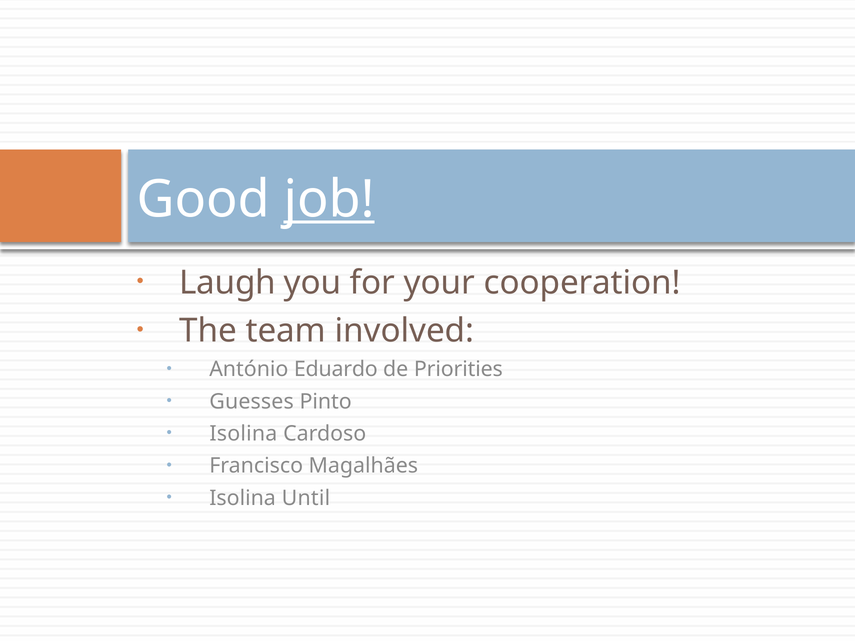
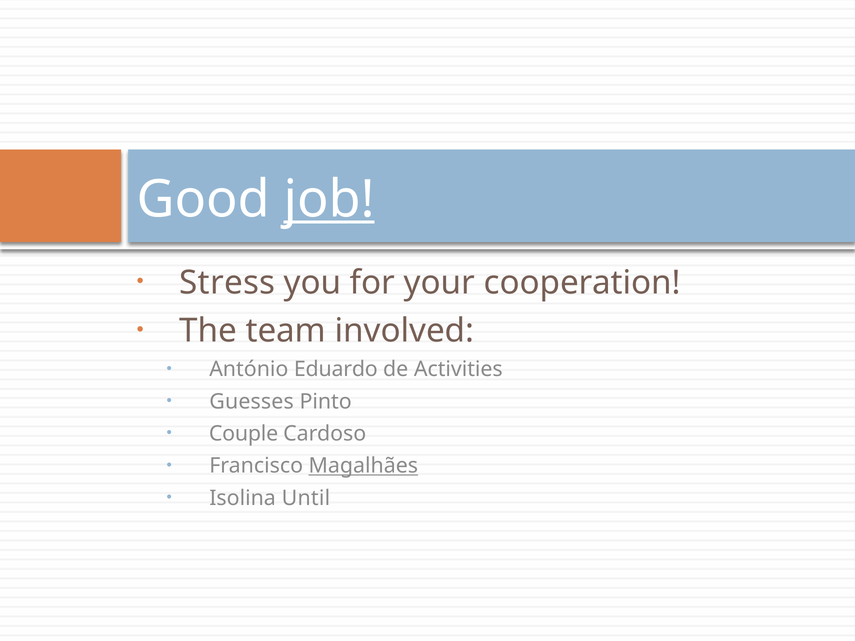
Laugh: Laugh -> Stress (227, 283)
Priorities: Priorities -> Activities (458, 370)
Isolina: Isolina -> Couple (244, 434)
Magalhães underline: none -> present (363, 466)
